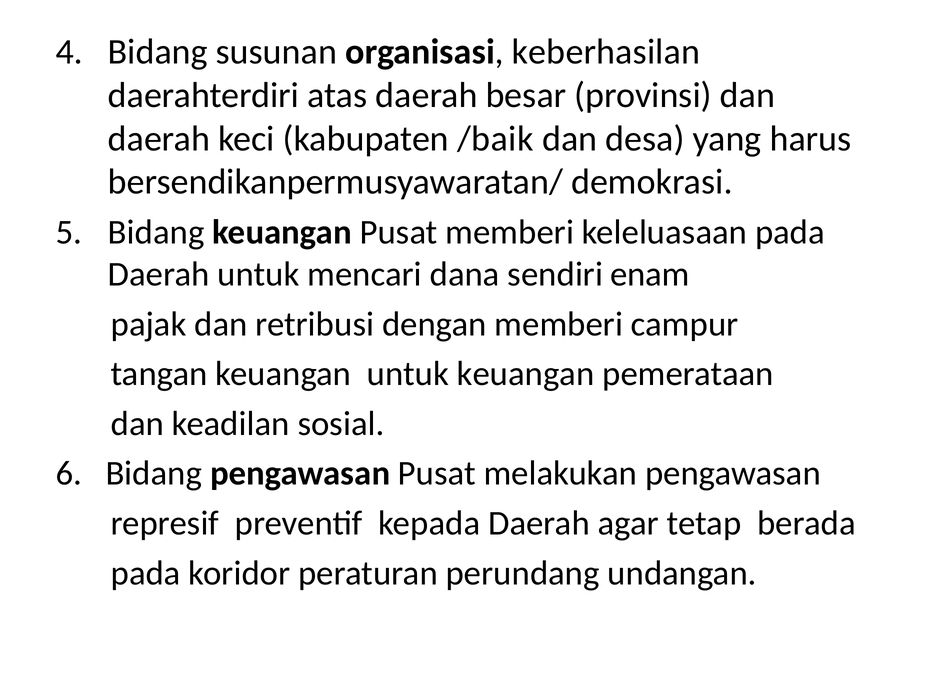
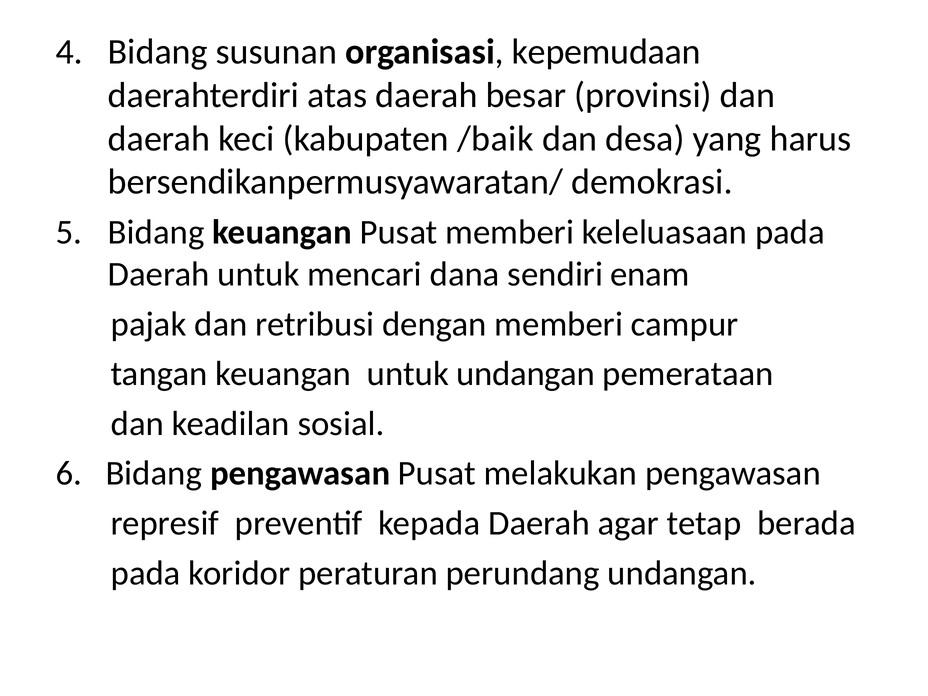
keberhasilan: keberhasilan -> kepemudaan (606, 52)
untuk keuangan: keuangan -> undangan (526, 374)
